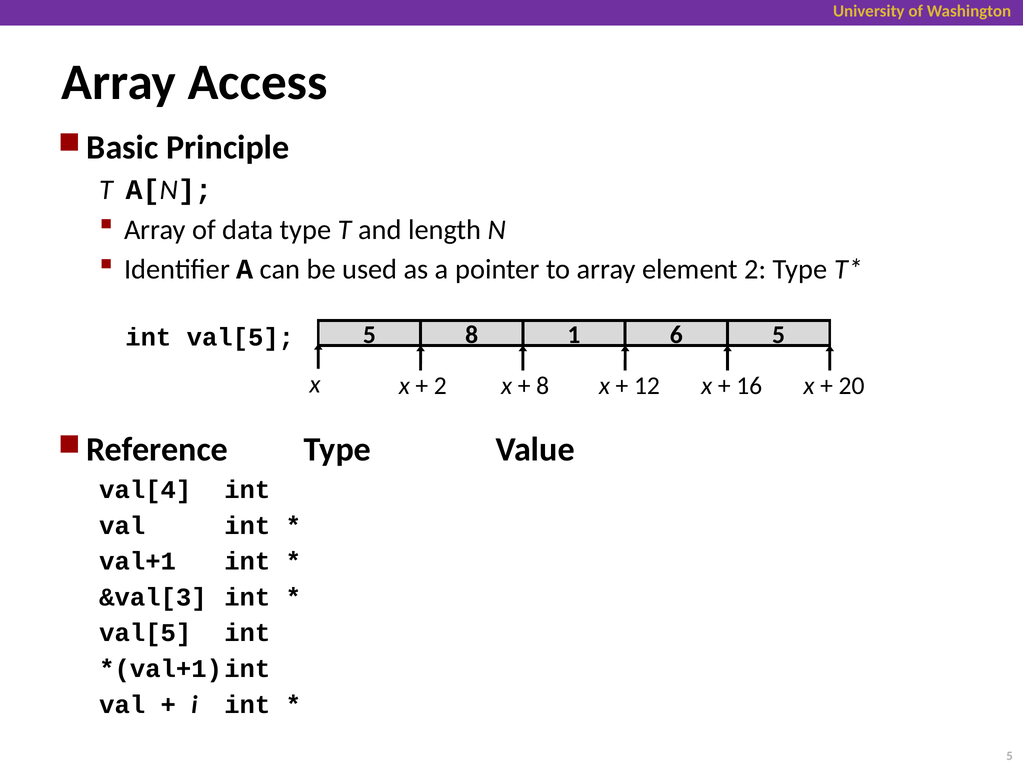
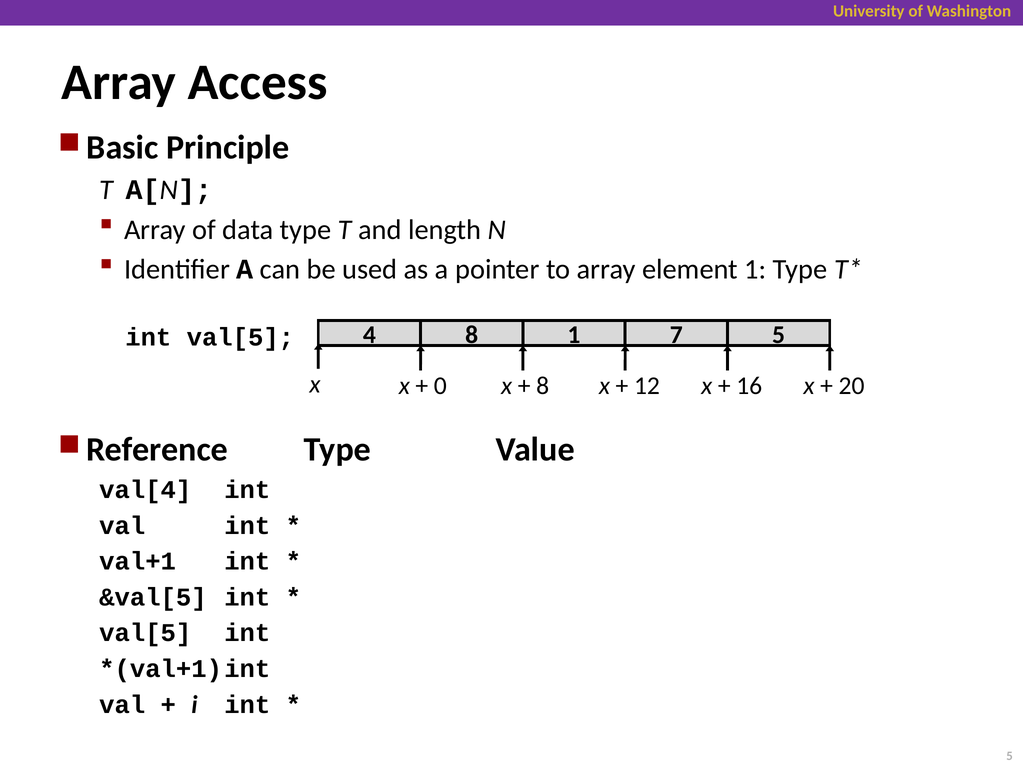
element 2: 2 -> 1 (755, 270)
val[5 5: 5 -> 4 (369, 335)
6: 6 -> 7 (676, 335)
2: 2 -> 0 (440, 386)
&val[3: &val[3 -> &val[5 (153, 597)
